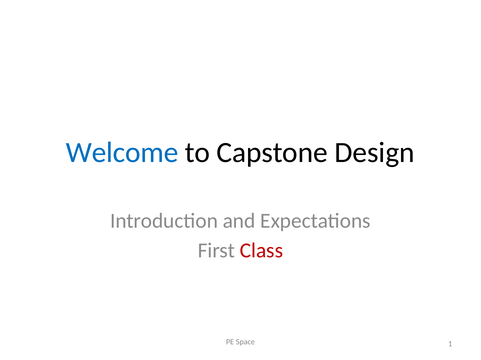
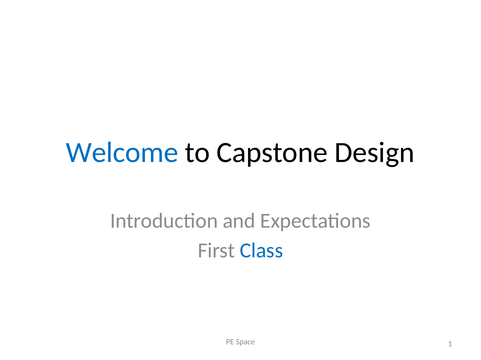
Class colour: red -> blue (261, 251)
